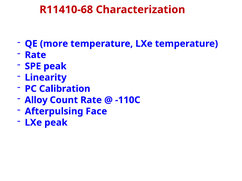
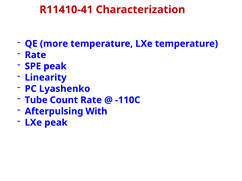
R11410-68: R11410-68 -> R11410-41 (66, 10)
Calibration: Calibration -> Lyashenko (65, 89)
Alloy: Alloy -> Tube (36, 100)
Face: Face -> With (96, 112)
